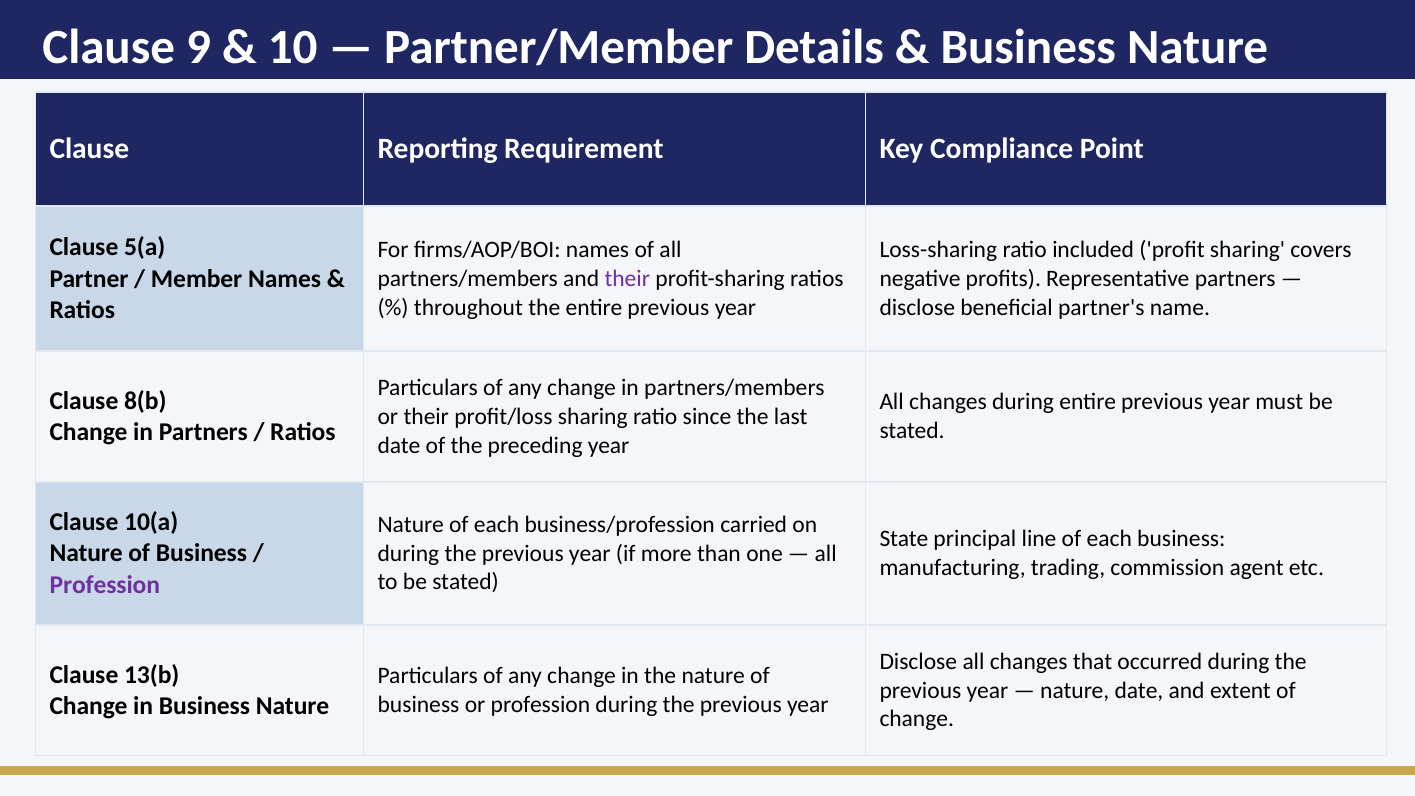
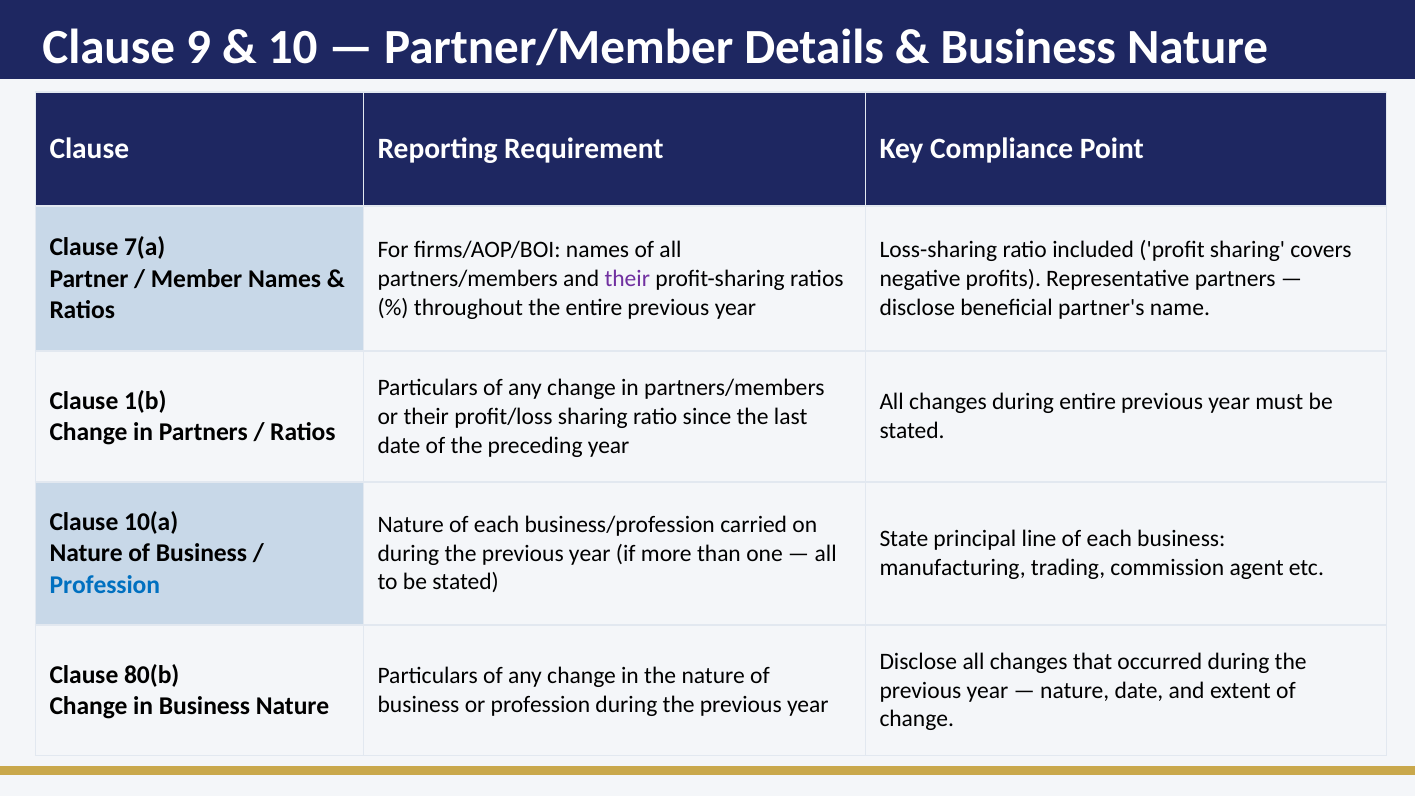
5(a: 5(a -> 7(a (145, 247)
8(b: 8(b -> 1(b (145, 401)
Profession colour: purple -> blue (105, 585)
13(b: 13(b -> 80(b (152, 675)
